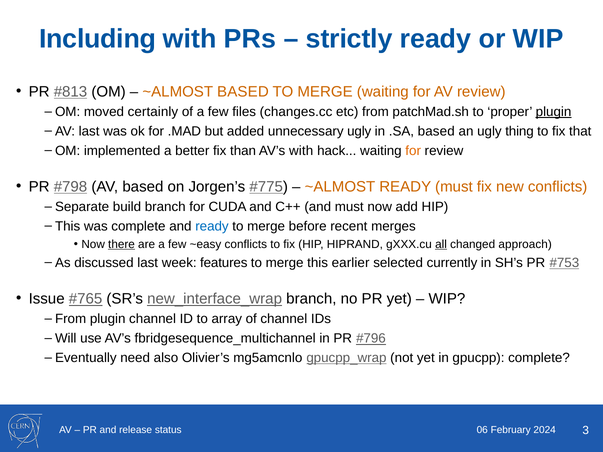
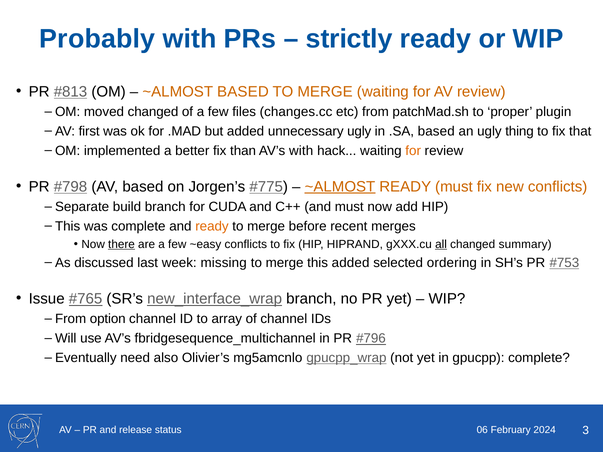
Including: Including -> Probably (97, 39)
moved certainly: certainly -> changed (153, 112)
plugin underline: present -> none (554, 112)
AV last: last -> first (89, 131)
~ALMOST underline: none -> present (340, 187)
ready colour: blue -> orange (212, 226)
approach: approach -> summary (525, 244)
features: features -> missing (224, 263)
this earlier: earlier -> added (351, 263)
currently: currently -> ordering (452, 263)
From plugin: plugin -> option (108, 319)
